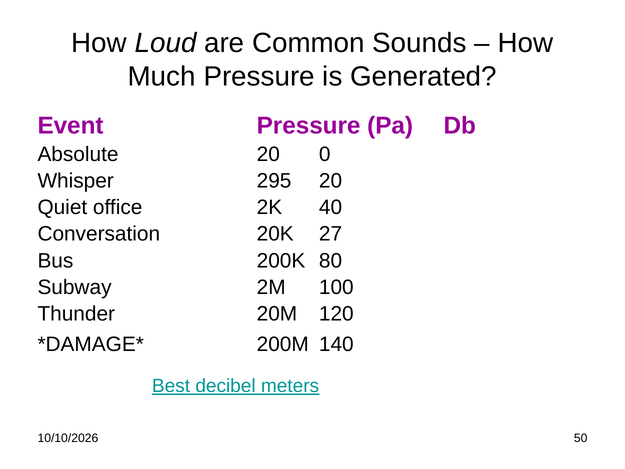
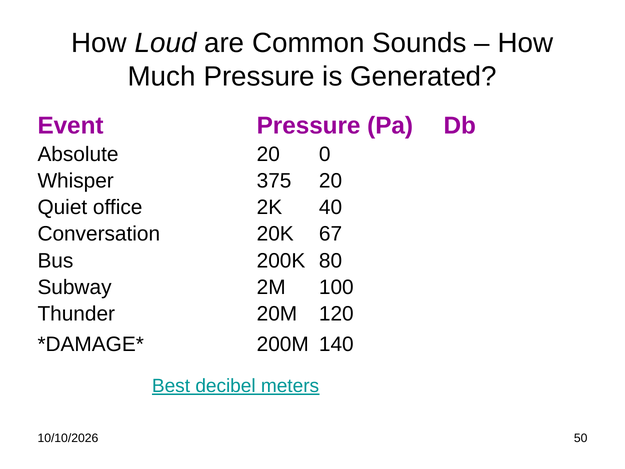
295: 295 -> 375 (274, 181)
27: 27 -> 67 (331, 234)
